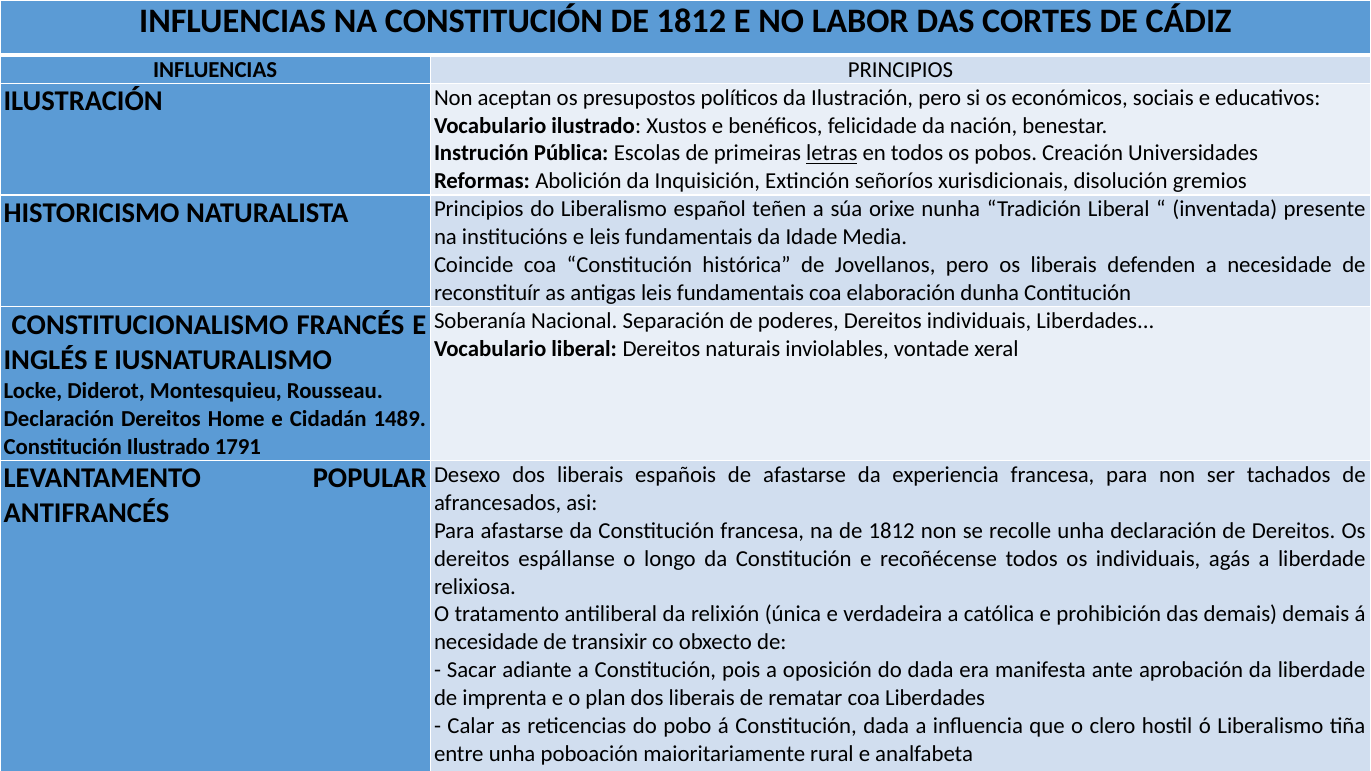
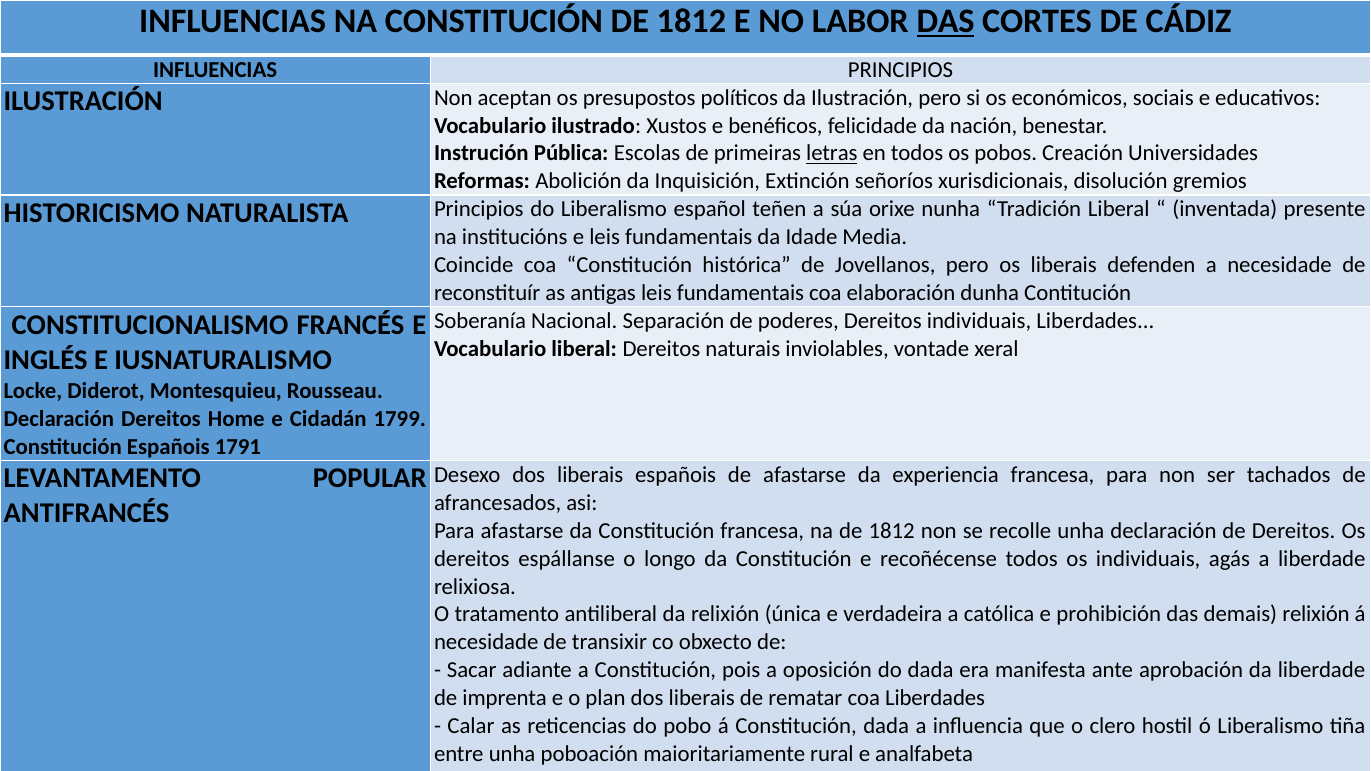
DAS underline: none -> present (946, 21)
1489: 1489 -> 1799 (400, 419)
Constitución Ilustrado: Ilustrado -> Españois (168, 447)
demais demais: demais -> relixión (1316, 615)
